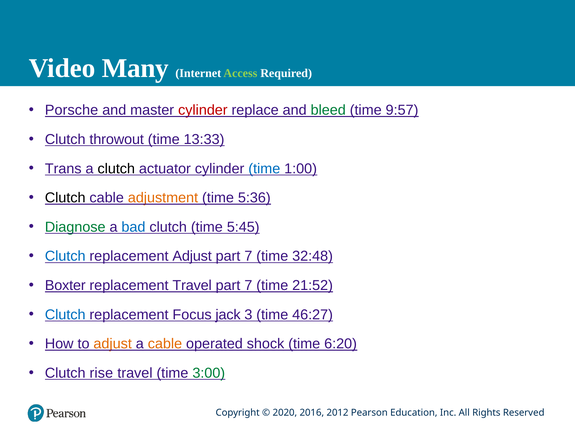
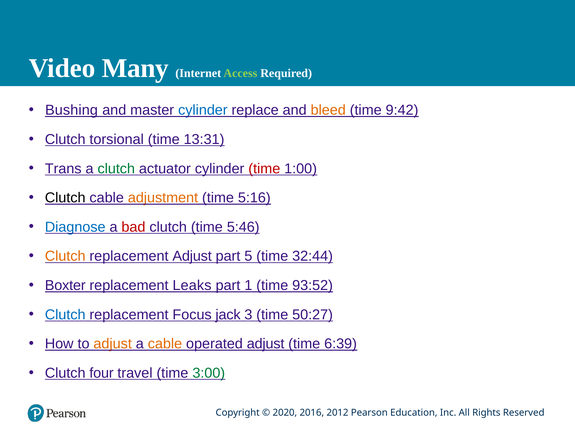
Porsche: Porsche -> Bushing (71, 110)
cylinder colour: red -> blue (203, 110)
bleed colour: green -> orange (328, 110)
9:57: 9:57 -> 9:42 (402, 110)
throwout: throwout -> torsional (117, 139)
13:33: 13:33 -> 13:31 (204, 139)
clutch colour: black -> green (116, 169)
time colour: blue -> red (264, 169)
5:36: 5:36 -> 5:16 (254, 198)
Diagnose colour: green -> blue (75, 227)
bad colour: blue -> red (133, 227)
5:45: 5:45 -> 5:46 (243, 227)
Clutch colour: blue -> orange (65, 256)
7: 7 -> 5 (248, 256)
32:48: 32:48 -> 32:44 (313, 256)
replacement Travel: Travel -> Leaks (192, 286)
7: 7 -> 1 (248, 286)
21:52: 21:52 -> 93:52 (313, 286)
46:27: 46:27 -> 50:27 (313, 315)
operated shock: shock -> adjust (266, 344)
6:20: 6:20 -> 6:39 (341, 344)
rise: rise -> four (102, 373)
